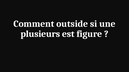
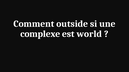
plusieurs: plusieurs -> complexe (40, 34)
figure: figure -> world (89, 34)
